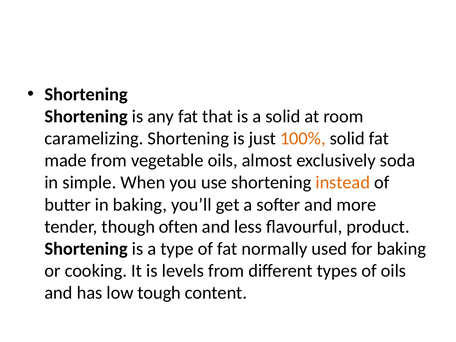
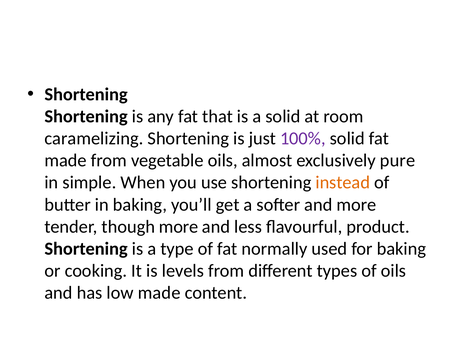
100% colour: orange -> purple (303, 138)
soda: soda -> pure (398, 161)
though often: often -> more (179, 227)
low tough: tough -> made (159, 293)
